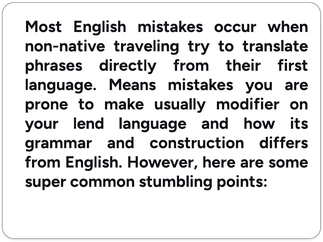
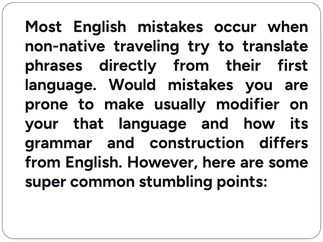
Means: Means -> Would (132, 85)
lend: lend -> that (89, 124)
